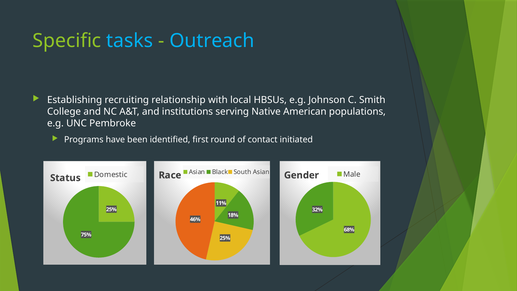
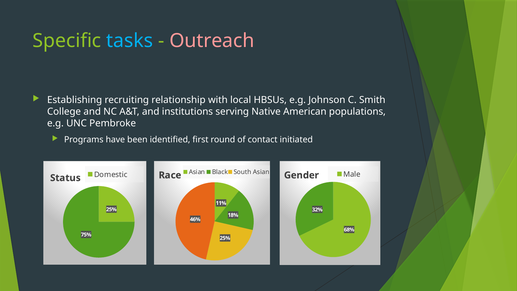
Outreach colour: light blue -> pink (212, 41)
